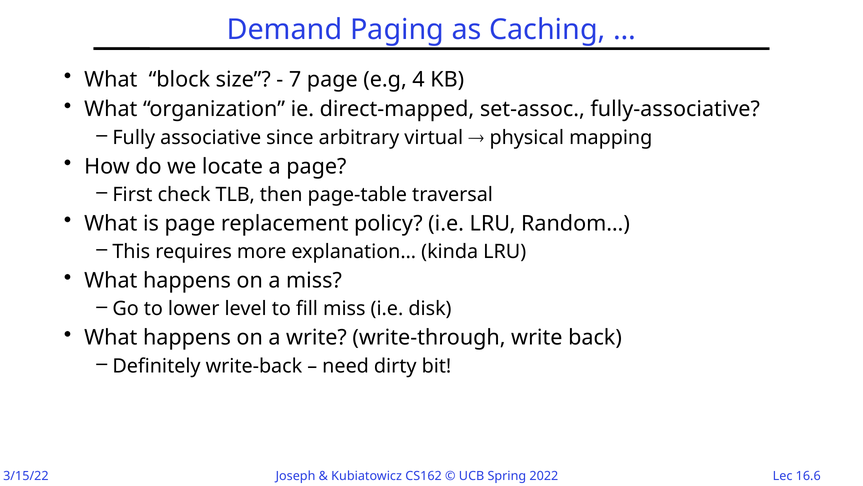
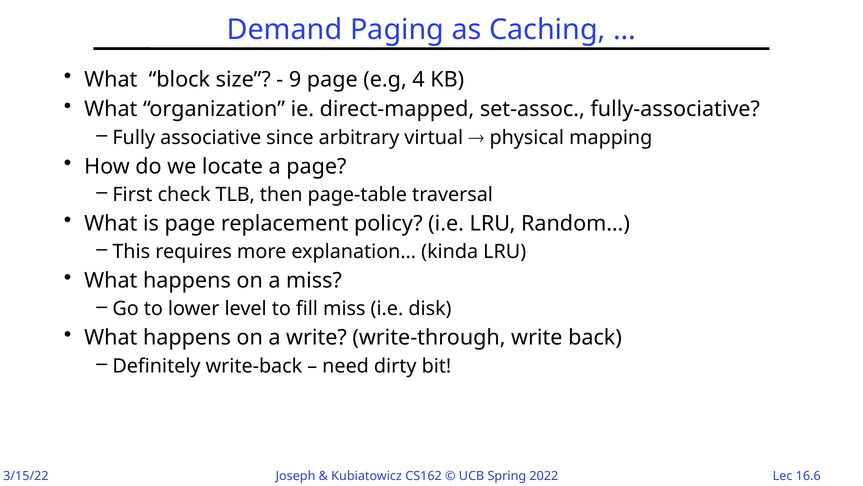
7: 7 -> 9 (295, 79)
